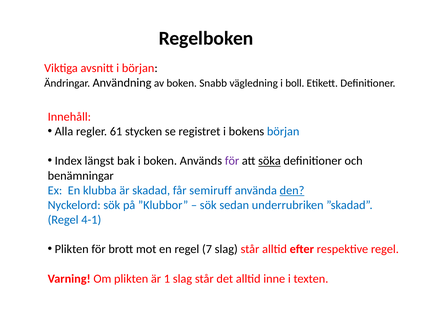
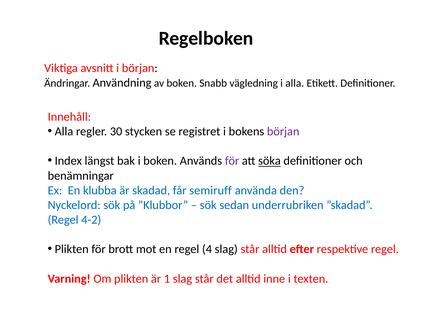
i boll: boll -> alla (295, 83)
61: 61 -> 30 (116, 131)
början colour: blue -> purple (283, 131)
den underline: present -> none (292, 190)
4-1: 4-1 -> 4-2 (91, 220)
7: 7 -> 4 (207, 249)
